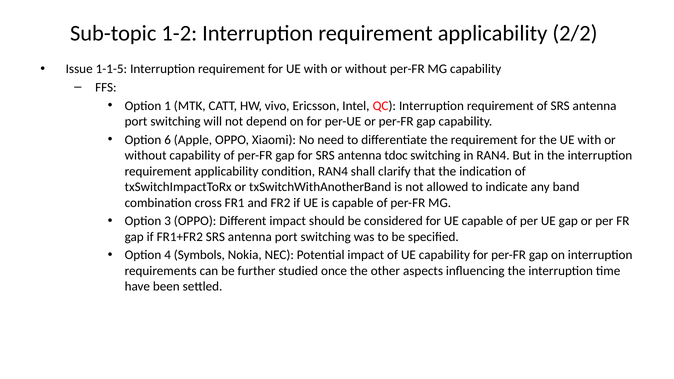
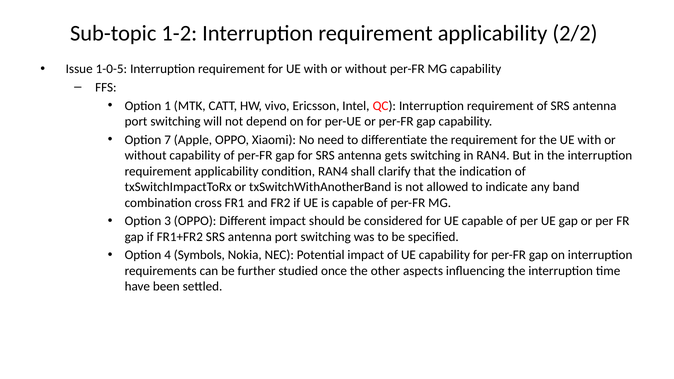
1-1-5: 1-1-5 -> 1-0-5 (111, 69)
6: 6 -> 7 (168, 140)
tdoc: tdoc -> gets (396, 156)
